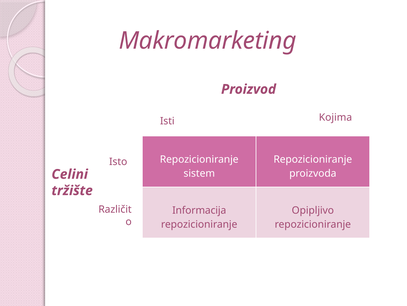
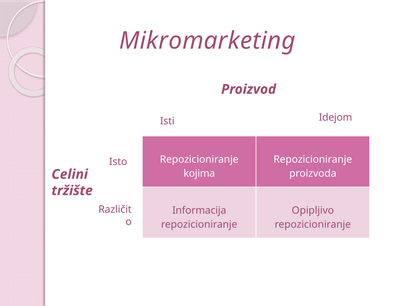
Makromarketing: Makromarketing -> Mikromarketing (207, 41)
Kojima: Kojima -> Idejom (336, 117)
sistem: sistem -> kojima (199, 173)
